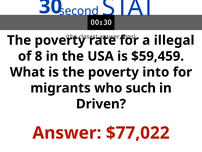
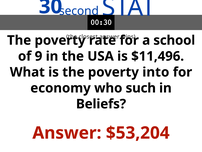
illegal: illegal -> school (174, 40)
8: 8 -> 9 (39, 56)
$59,459: $59,459 -> $11,496 (158, 56)
migrants: migrants -> economy (61, 88)
Driven: Driven -> Beliefs (101, 104)
$77,022: $77,022 -> $53,204 (138, 133)
